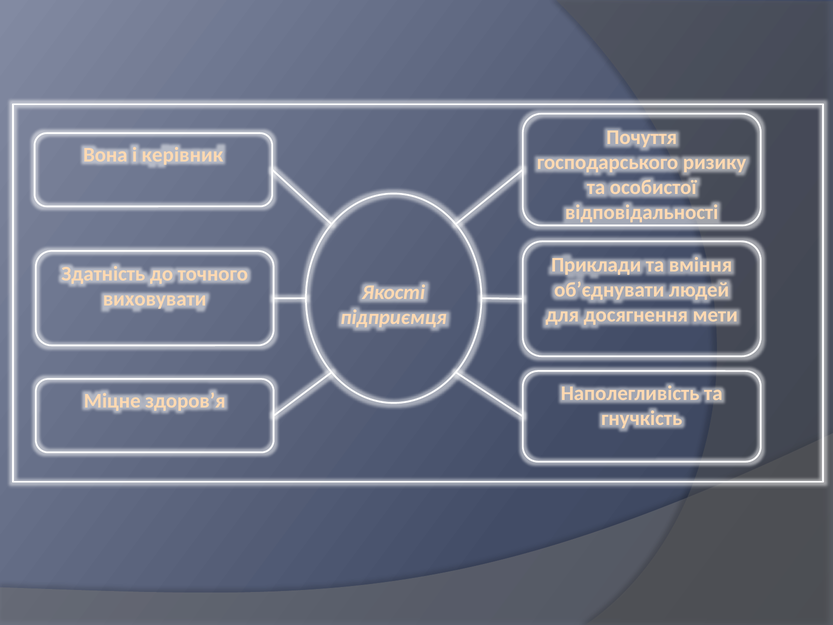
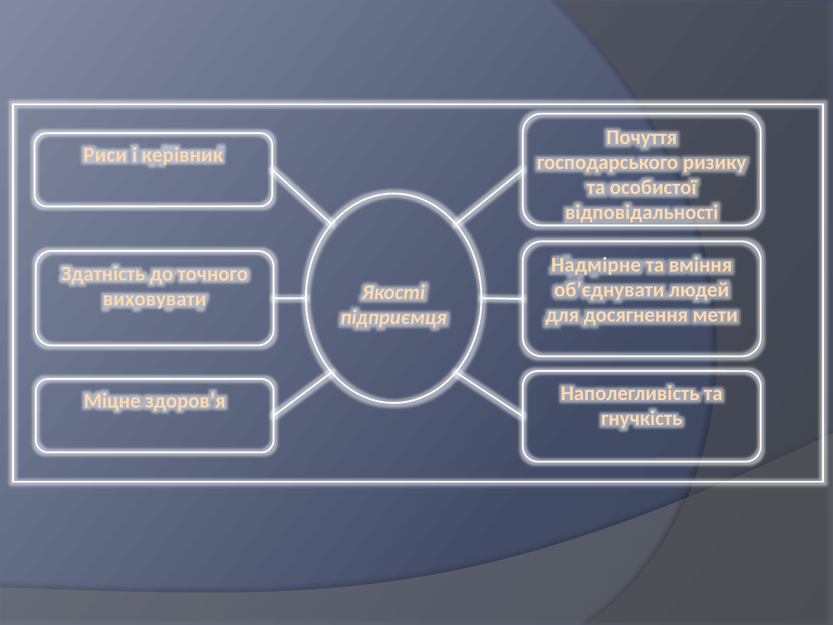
Вона: Вона -> Риси (105, 155)
Приклади: Приклади -> Надмірне (596, 265)
